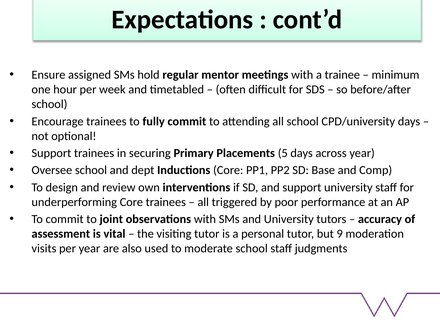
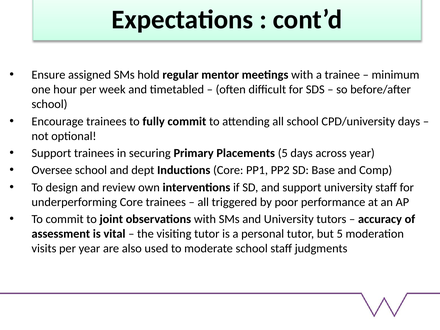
but 9: 9 -> 5 (340, 234)
